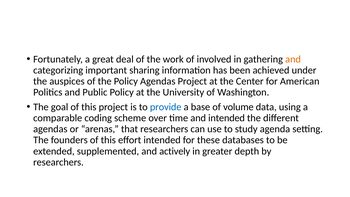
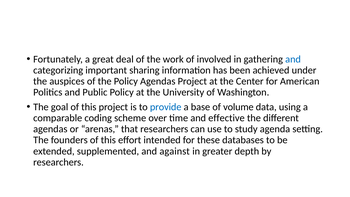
and colour: orange -> blue (293, 59)
and intended: intended -> effective (226, 118)
actively: actively -> against (175, 151)
